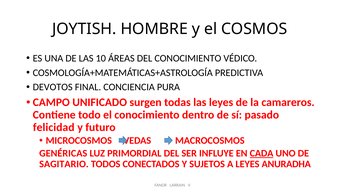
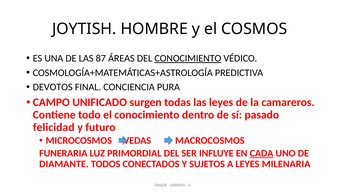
10: 10 -> 87 (101, 58)
CONOCIMIENTO underline: none -> present (188, 58)
GENÉRICAS: GENÉRICAS -> FUNERARIA (63, 153)
SAGITARIO: SAGITARIO -> DIAMANTE (64, 164)
ANURADHA: ANURADHA -> MILENARIA (286, 164)
